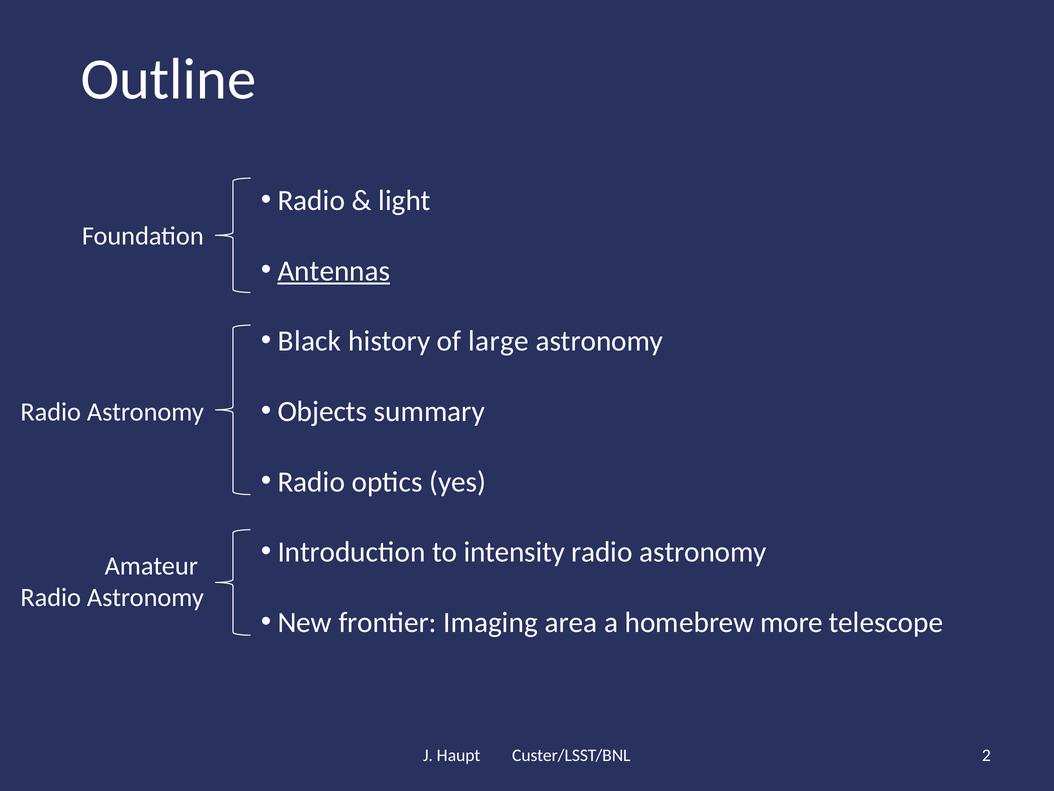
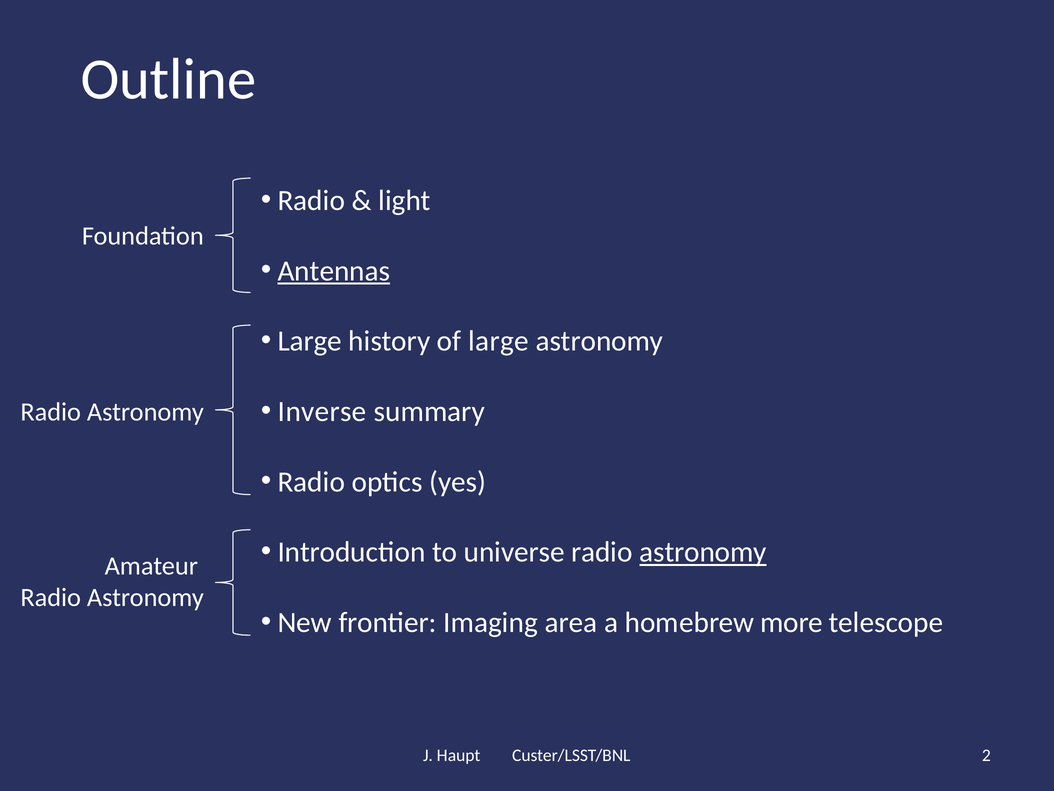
Black: Black -> Large (310, 341)
Objects: Objects -> Inverse (322, 411)
intensity: intensity -> universe (514, 552)
astronomy underline: none -> present (703, 552)
